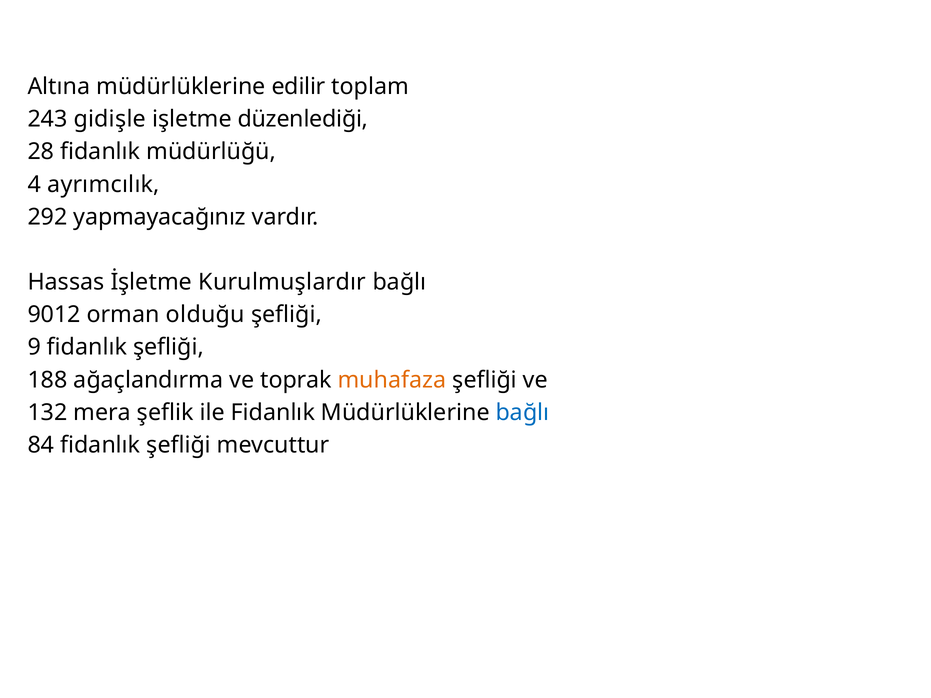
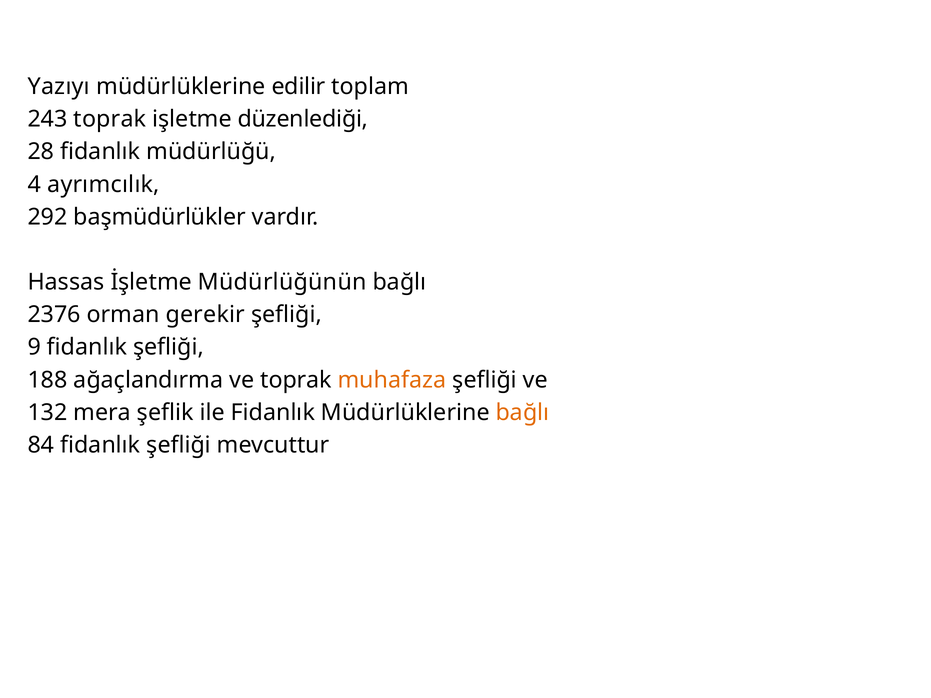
Altına: Altına -> Yazıyı (59, 87)
243 gidişle: gidişle -> toprak (110, 119)
yapmayacağınız: yapmayacağınız -> başmüdürlükler (160, 217)
Kurulmuşlardır: Kurulmuşlardır -> Müdürlüğünün (282, 282)
9012: 9012 -> 2376 (54, 315)
olduğu: olduğu -> gerekir (205, 315)
bağlı colour: blue -> orange (522, 413)
